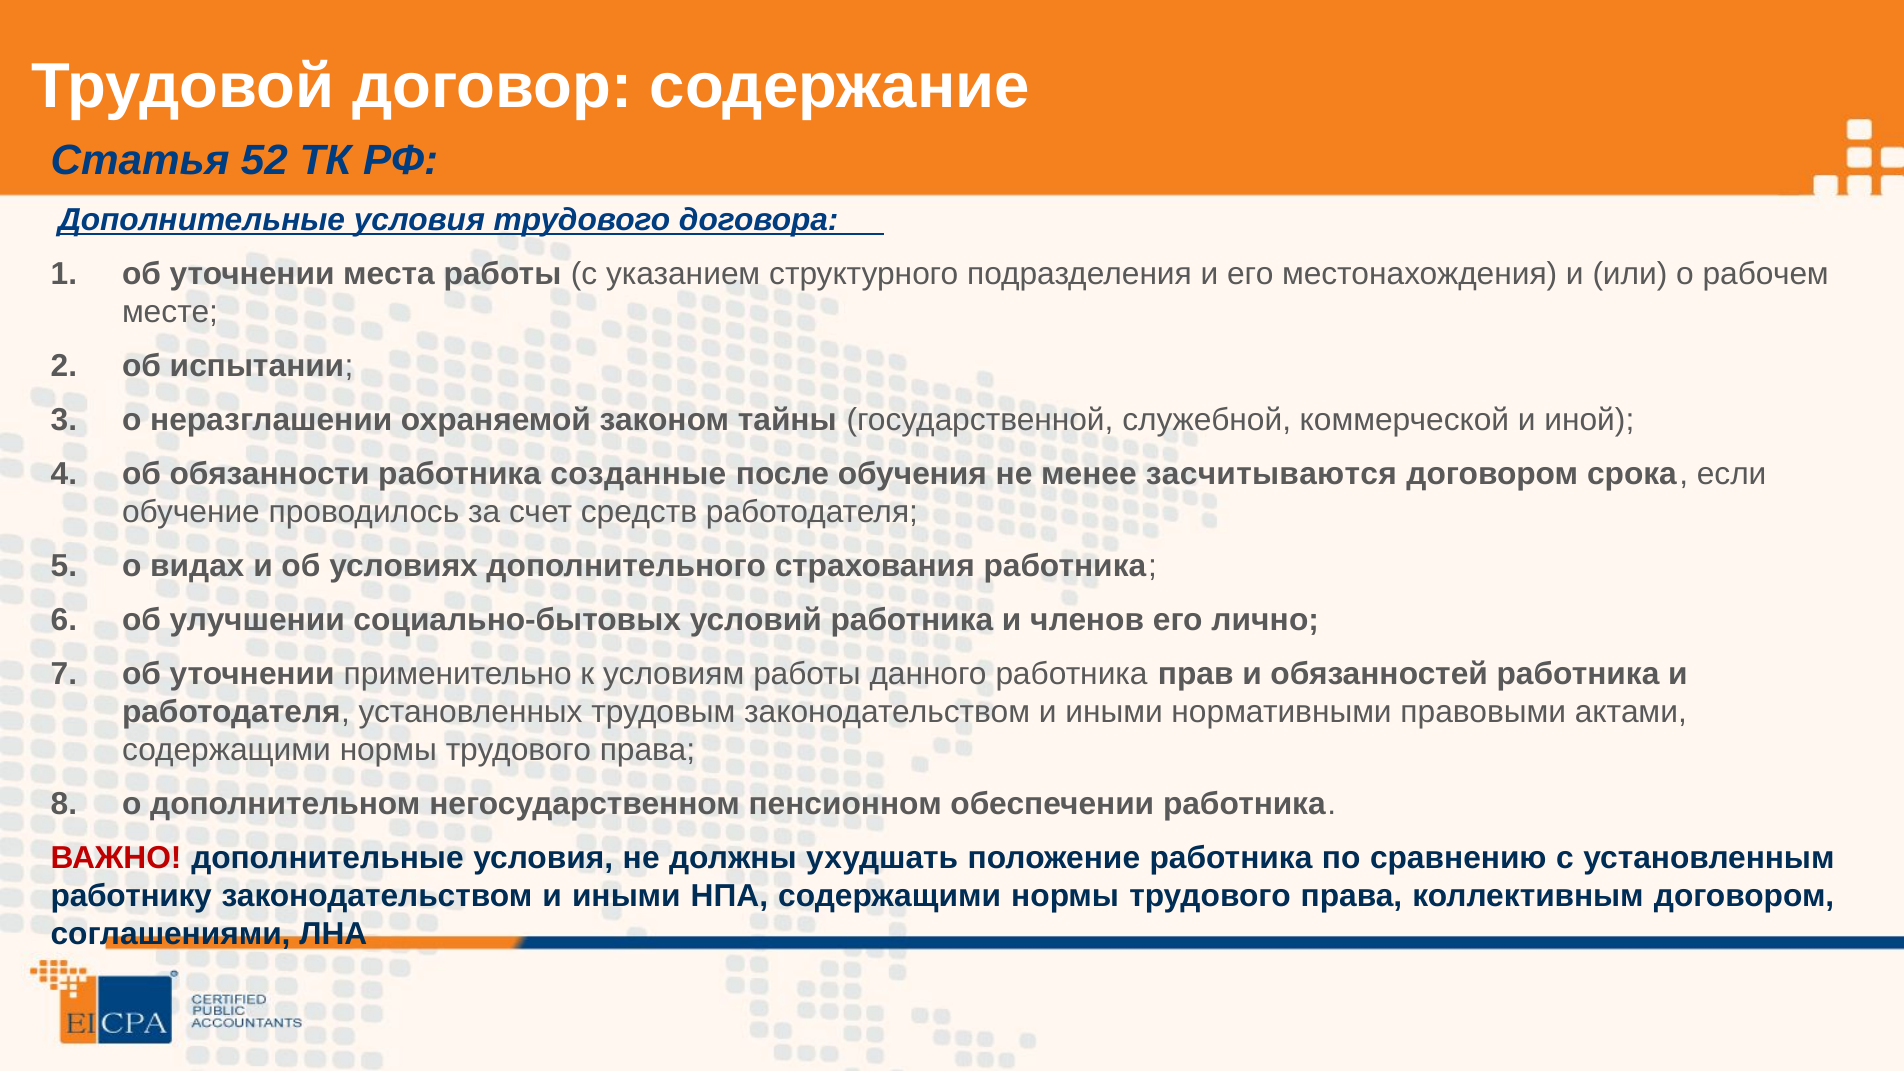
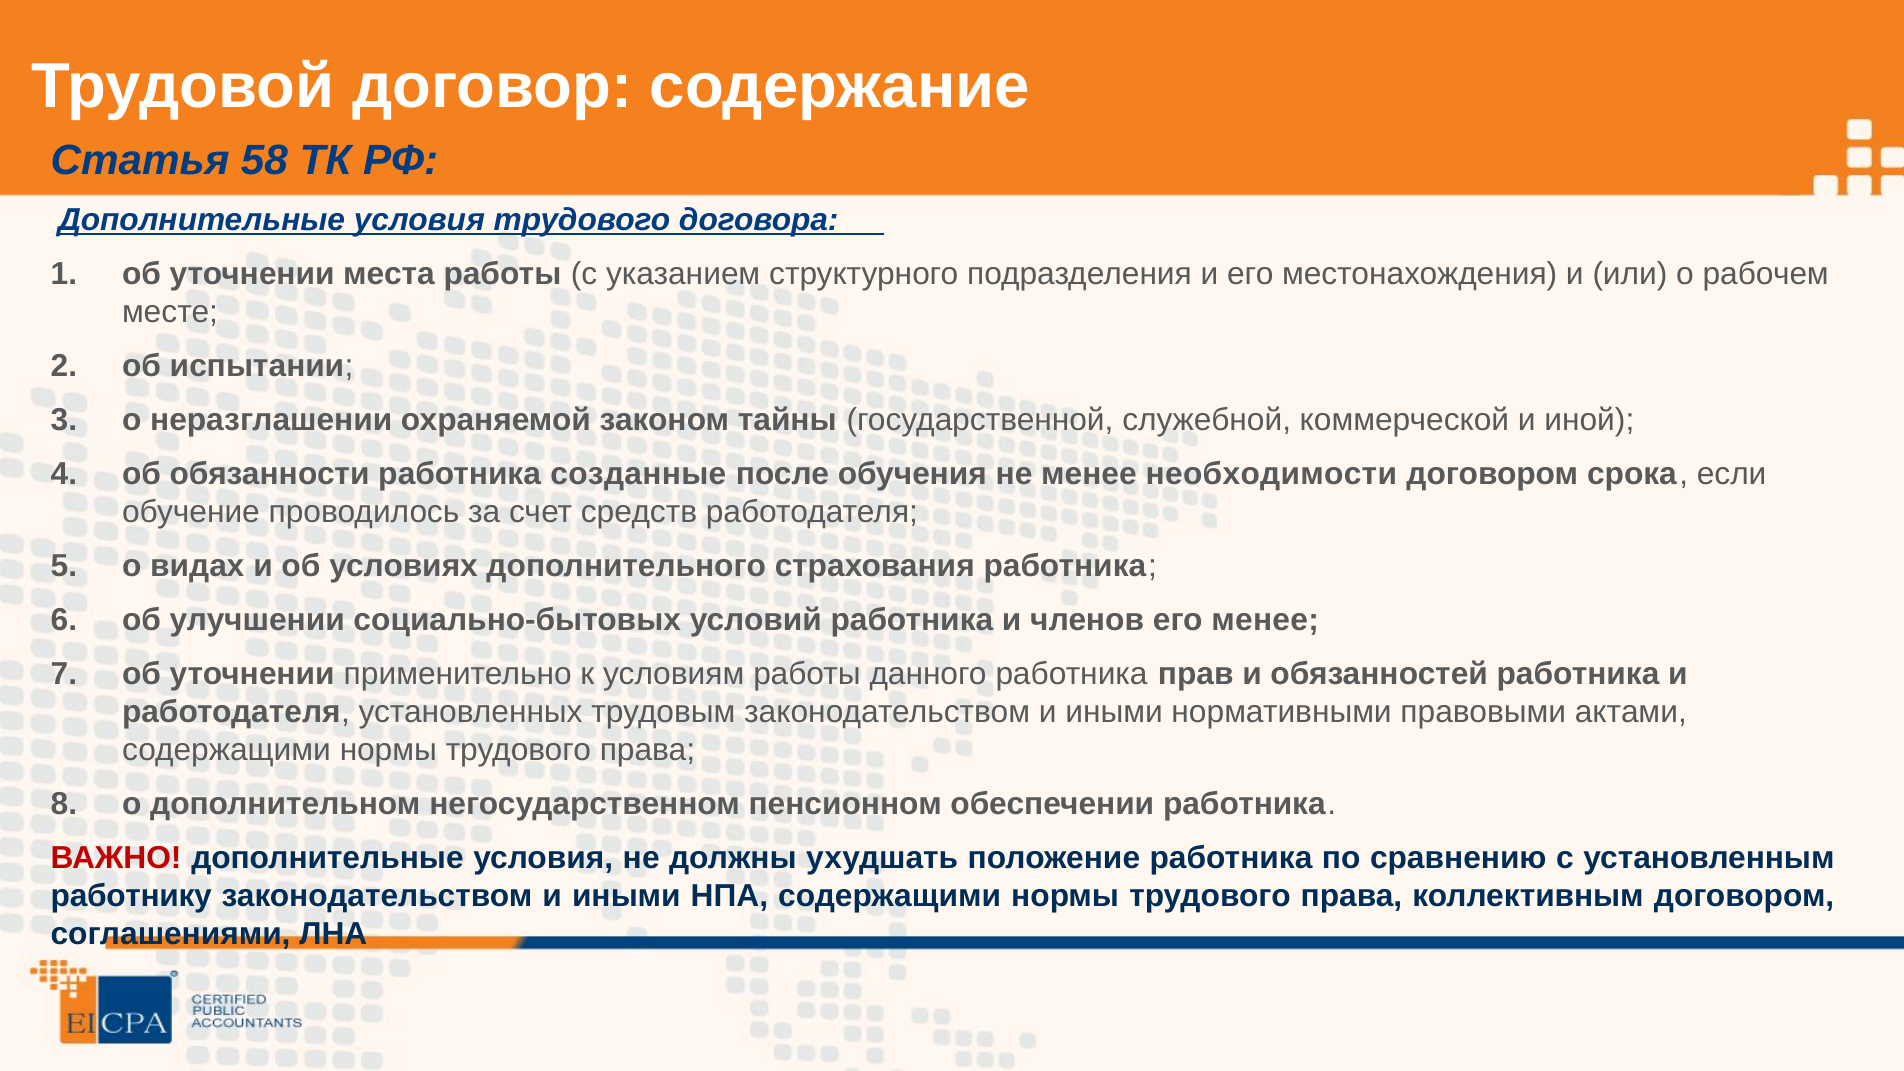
52: 52 -> 58 (264, 161)
засчитываются: засчитываются -> необходимости (1271, 474)
его лично: лично -> менее (1265, 620)
